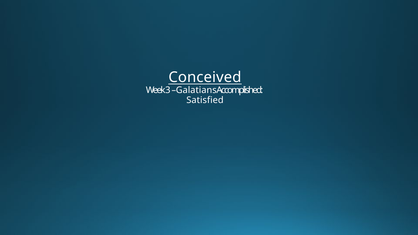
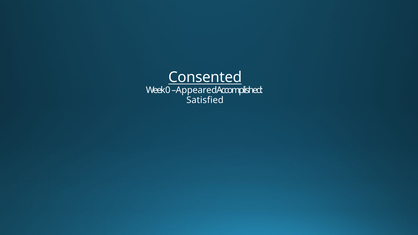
Conceived: Conceived -> Consented (205, 77)
3: 3 -> 0 (168, 90)
Galatians: Galatians -> Appeared (196, 90)
